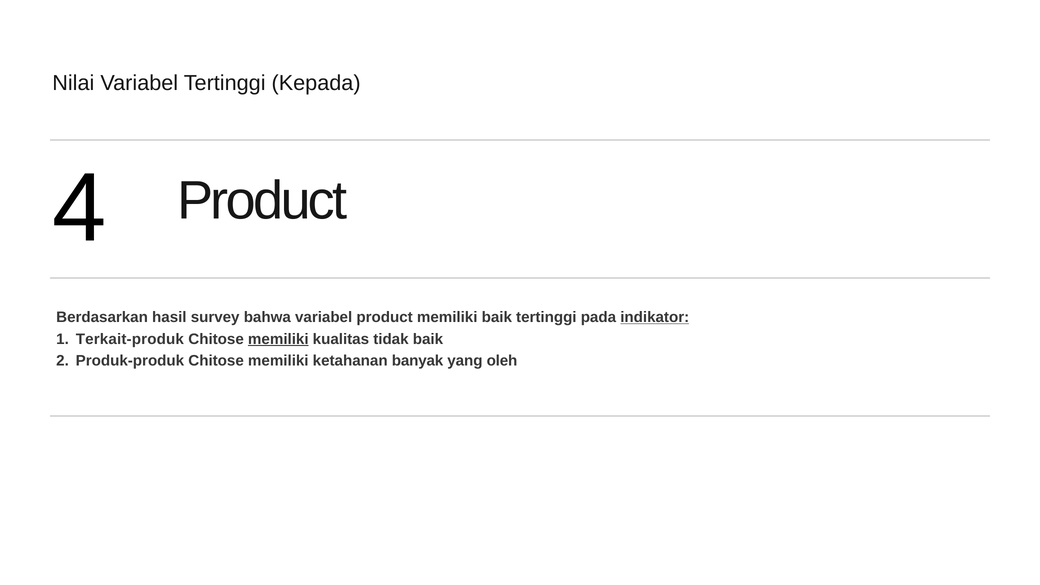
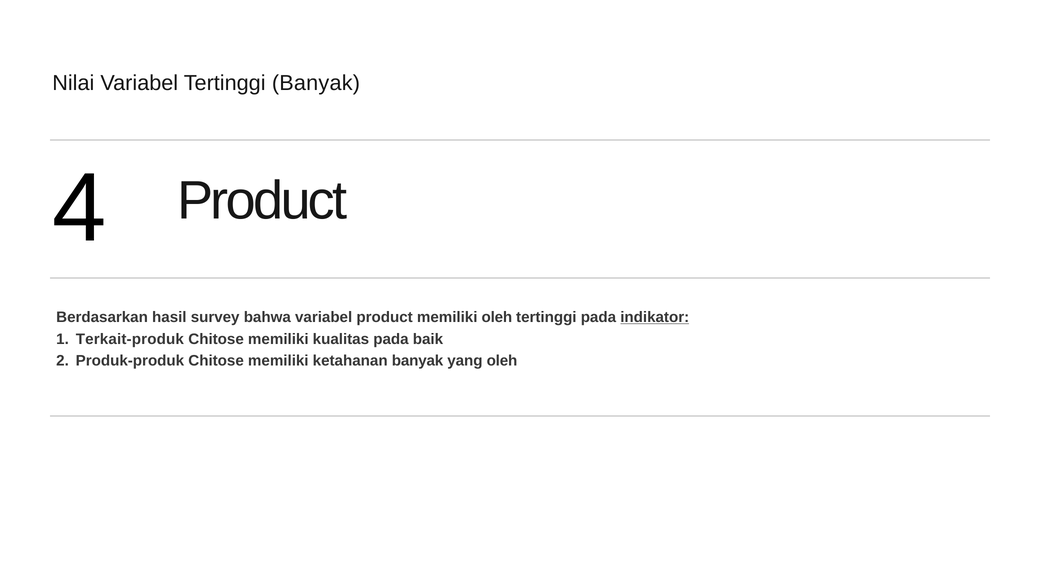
Tertinggi Kepada: Kepada -> Banyak (316, 83)
memiliki baik: baik -> oleh (497, 317)
memiliki underline: present -> none (278, 339)
kualitas tidak: tidak -> pada (391, 339)
